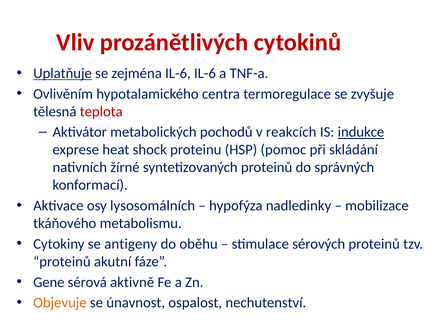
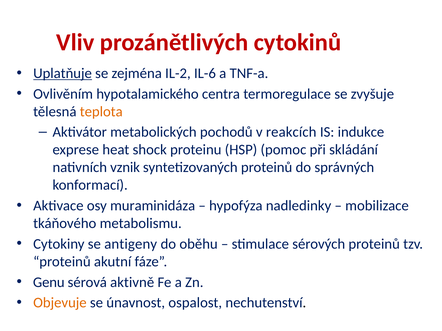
zejména IL-6: IL-6 -> IL-2 (178, 73)
teplota colour: red -> orange (101, 112)
indukce underline: present -> none (361, 132)
žírné: žírné -> vznik (125, 168)
lysosomálních: lysosomálních -> muraminidáza (153, 206)
Gene: Gene -> Genu (49, 283)
